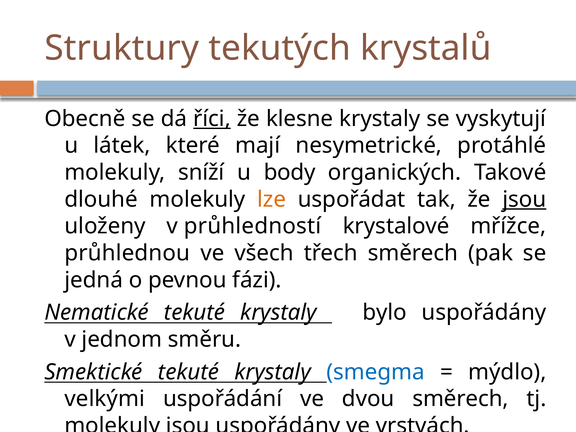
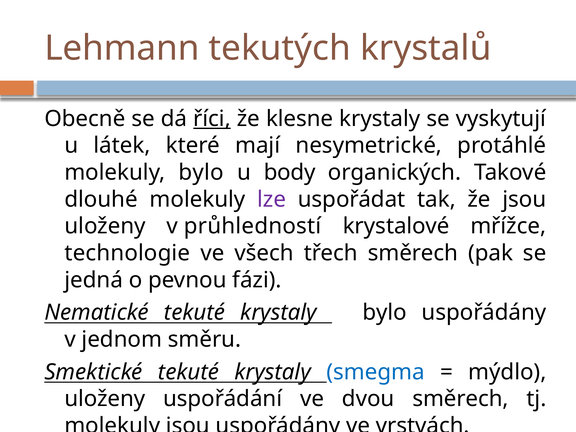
Struktury: Struktury -> Lehmann (122, 48)
molekuly sníží: sníží -> bylo (201, 172)
lze colour: orange -> purple (272, 199)
jsou underline: present -> none (524, 199)
průhlednou: průhlednou -> technologie (127, 253)
velkými: velkými -> uloženy (105, 399)
